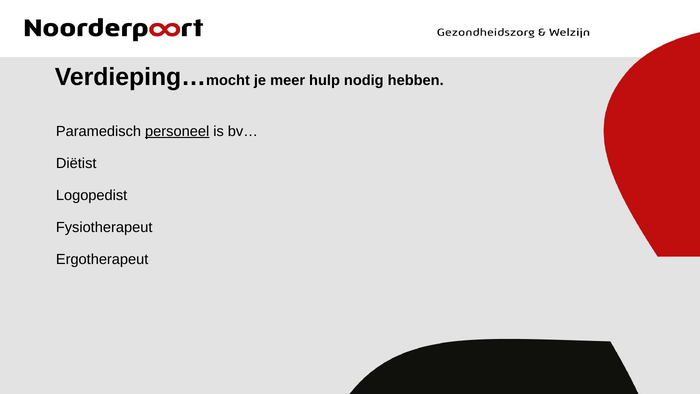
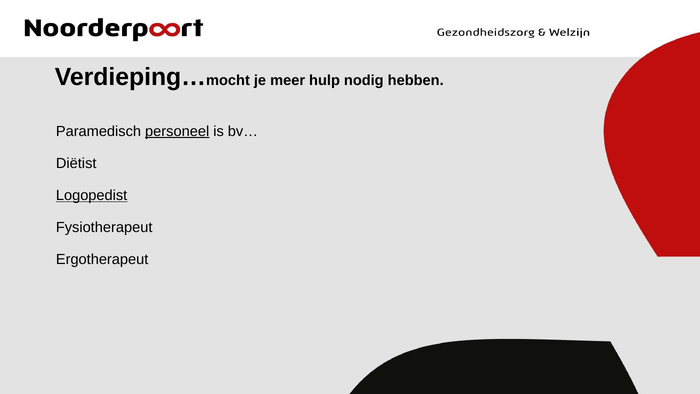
Logopedist underline: none -> present (92, 195)
